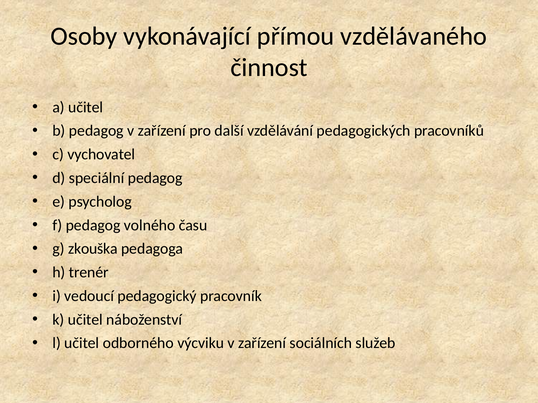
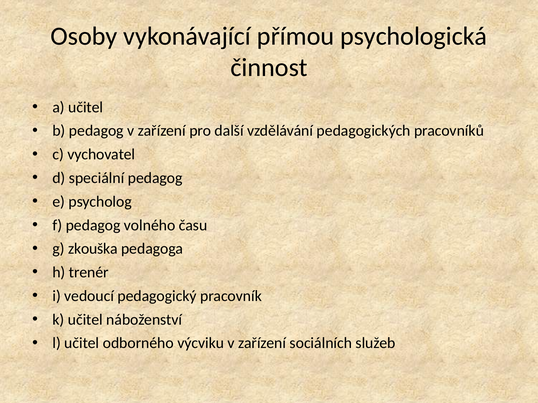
vzdělávaného: vzdělávaného -> psychologická (414, 36)
